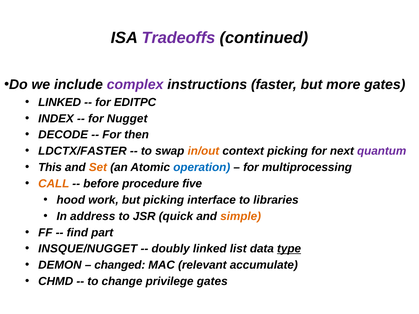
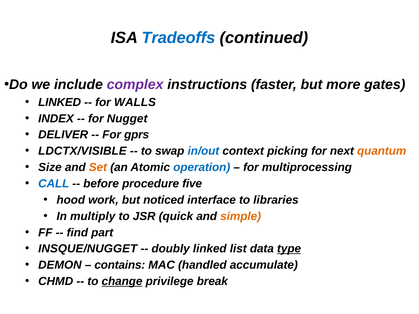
Tradeoffs colour: purple -> blue (178, 38)
EDITPC: EDITPC -> WALLS (135, 102)
DECODE: DECODE -> DELIVER (63, 135)
then: then -> gprs (137, 135)
LDCTX/FASTER: LDCTX/FASTER -> LDCTX/VISIBLE (82, 151)
in/out colour: orange -> blue (203, 151)
quantum colour: purple -> orange (382, 151)
This: This -> Size (50, 168)
CALL colour: orange -> blue (54, 184)
but picking: picking -> noticed (164, 200)
address: address -> multiply (93, 216)
changed: changed -> contains (120, 265)
relevant: relevant -> handled (202, 265)
change underline: none -> present (122, 282)
privilege gates: gates -> break (212, 282)
